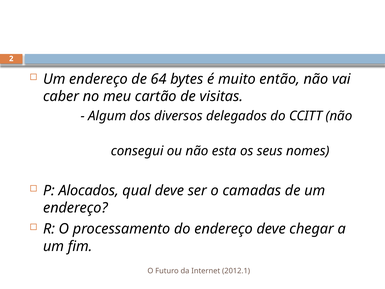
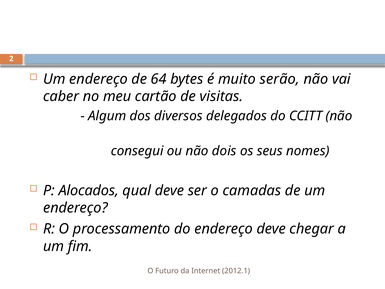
então: então -> serão (280, 79)
esta: esta -> dois (224, 151)
